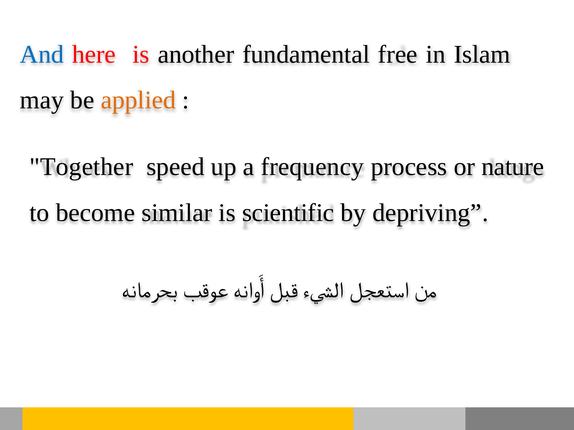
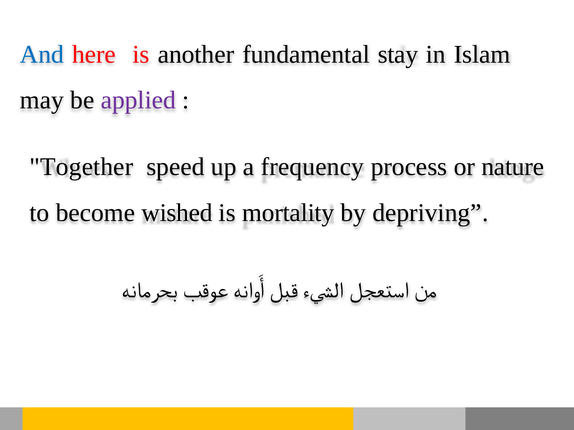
free: free -> stay (398, 54)
applied colour: orange -> purple (138, 100)
similar: similar -> wished (177, 213)
scientific: scientific -> mortality (288, 213)
